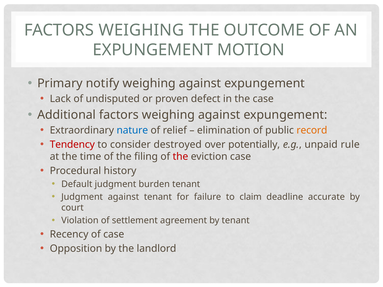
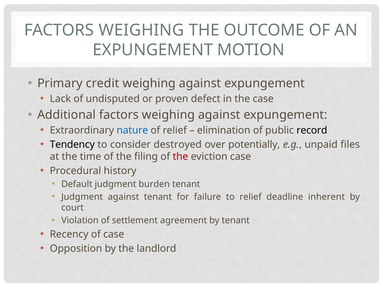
notify: notify -> credit (103, 84)
record colour: orange -> black (312, 130)
Tendency colour: red -> black (72, 145)
rule: rule -> files (350, 145)
to claim: claim -> relief (251, 197)
accurate: accurate -> inherent (326, 197)
